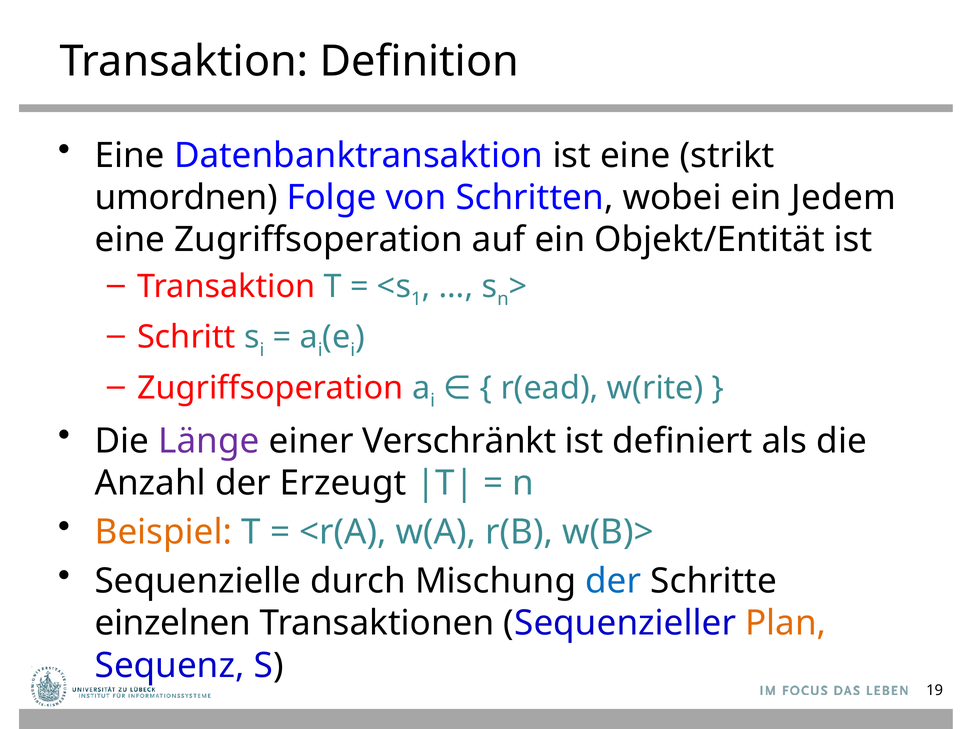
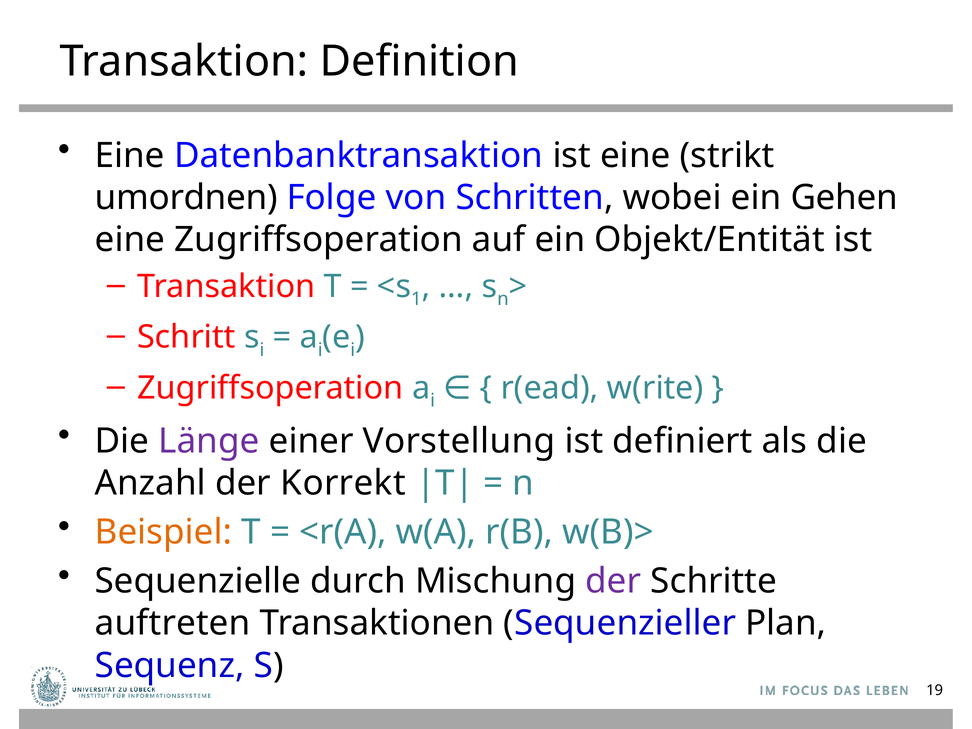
Jedem: Jedem -> Gehen (844, 198)
Verschränkt: Verschränkt -> Vorstellung (459, 441)
Erzeugt: Erzeugt -> Korrekt (343, 483)
der colour: blue -> purple (613, 581)
einzelnen: einzelnen -> auftreten (173, 623)
Plan colour: orange -> black (786, 623)
